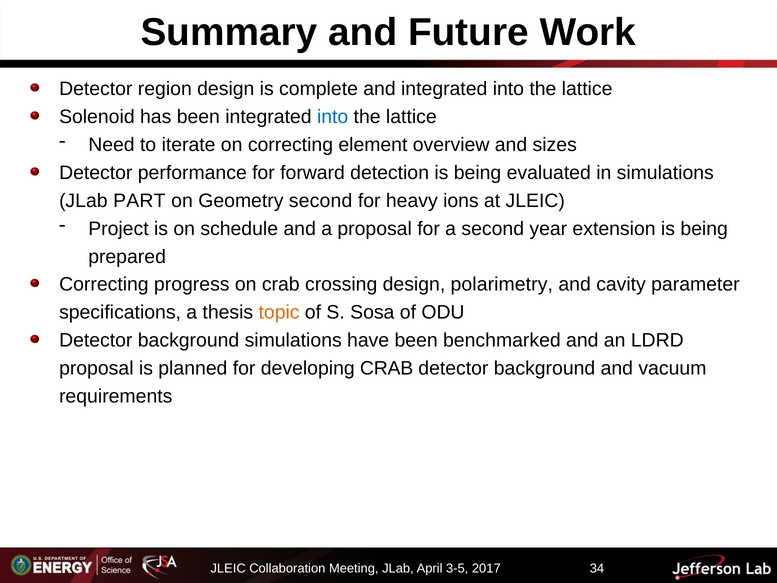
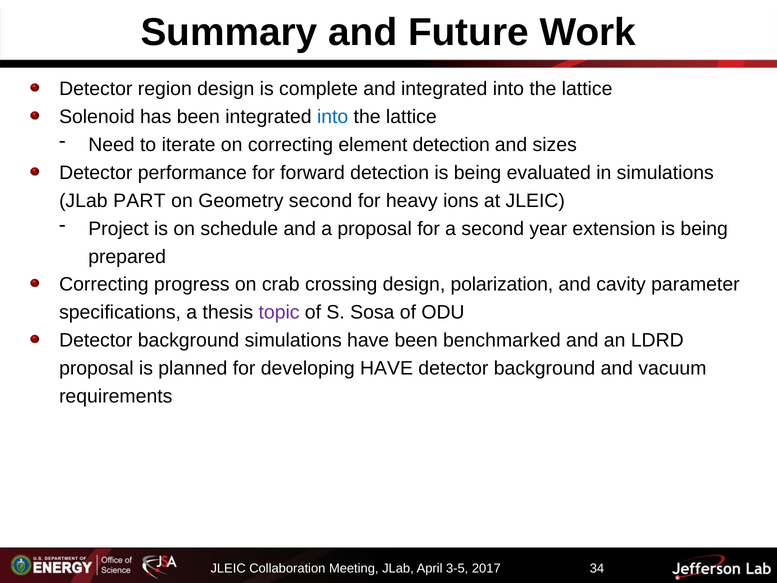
element overview: overview -> detection (451, 145)
polarimetry: polarimetry -> polarization (502, 284)
topic colour: orange -> purple (279, 312)
developing CRAB: CRAB -> HAVE (387, 368)
